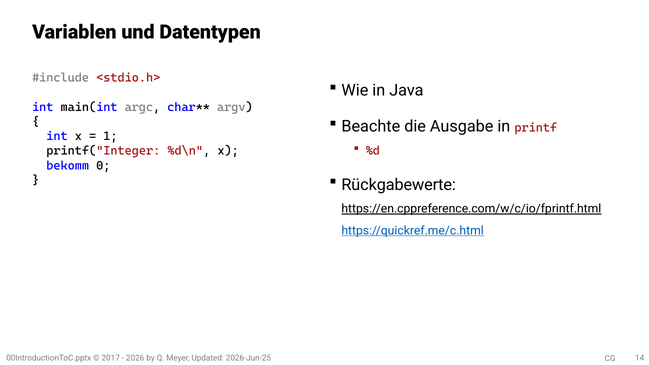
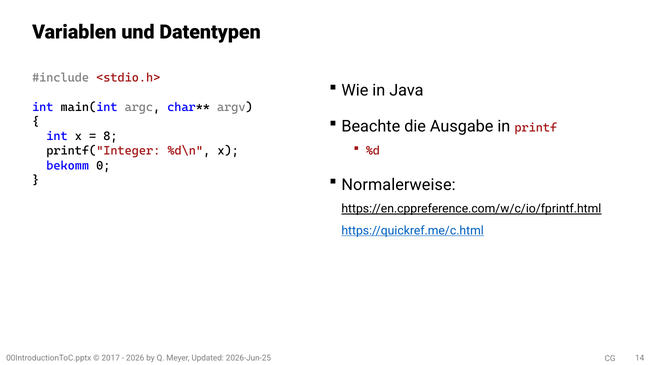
1: 1 -> 8 (110, 136)
Rückgabewerte: Rückgabewerte -> Normalerweise (399, 185)
